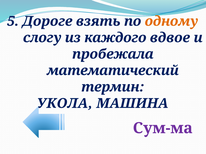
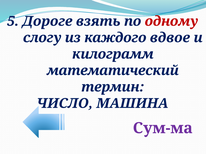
одному colour: orange -> red (171, 21)
пробежала: пробежала -> килограмм (113, 54)
УКОЛА: УКОЛА -> ЧИСЛО (65, 104)
